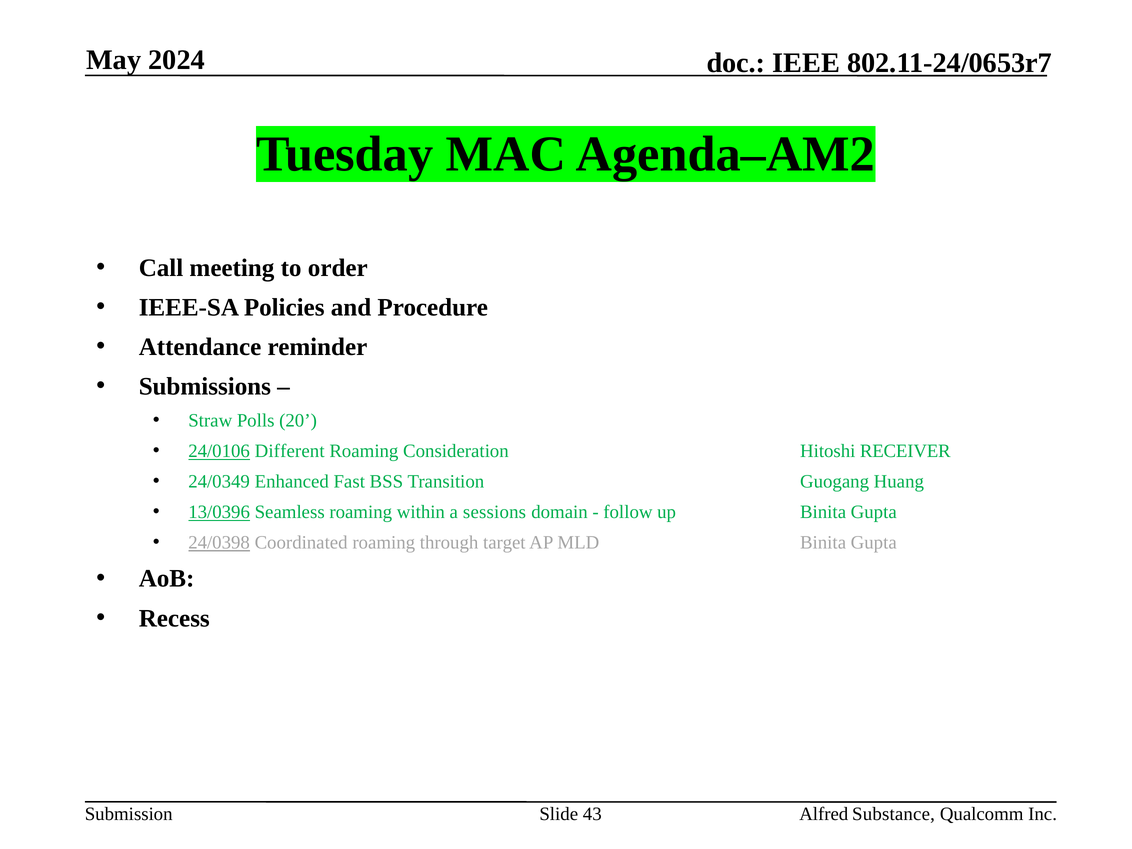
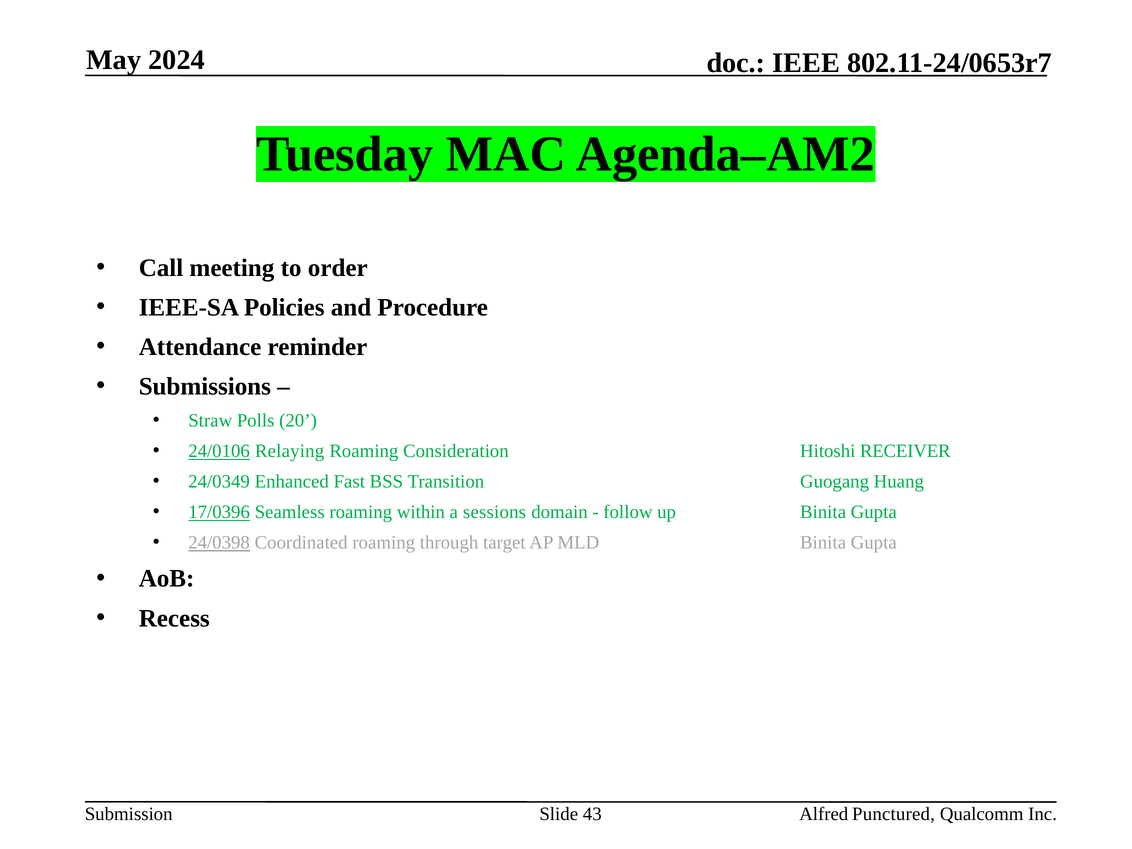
Different: Different -> Relaying (290, 451)
13/0396: 13/0396 -> 17/0396 (219, 512)
Substance: Substance -> Punctured (894, 814)
